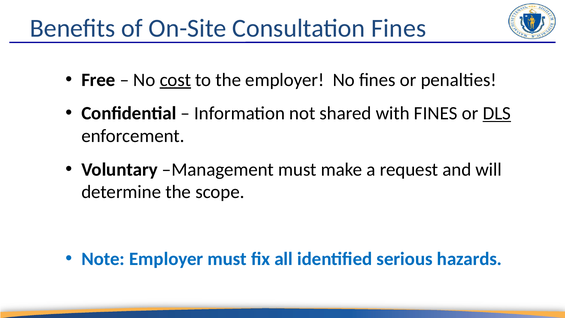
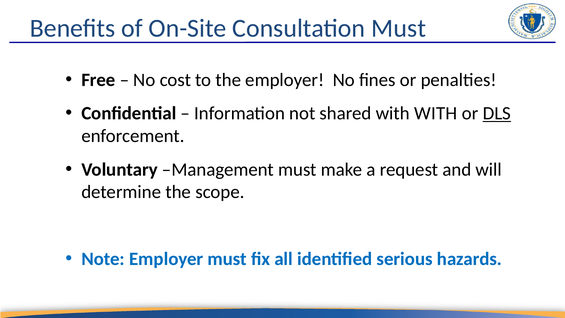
Consultation Fines: Fines -> Must (399, 28)
cost underline: present -> none (175, 80)
with FINES: FINES -> WITH (436, 113)
